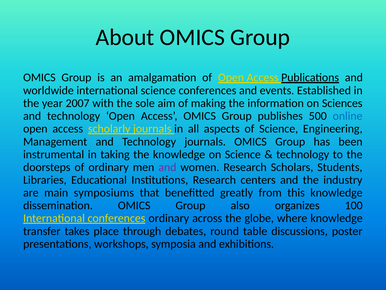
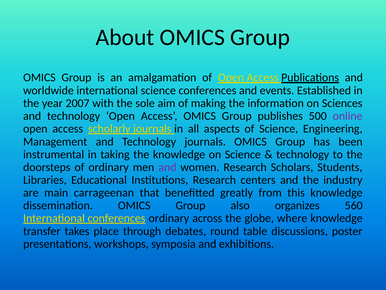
online colour: blue -> purple (348, 116)
symposiums: symposiums -> carrageenan (104, 192)
100: 100 -> 560 (354, 205)
